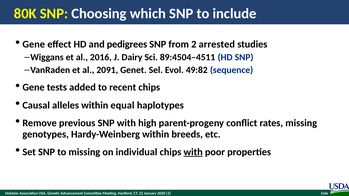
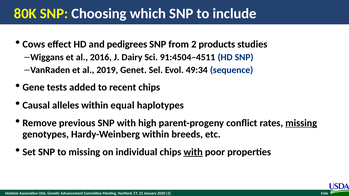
Gene: Gene -> Cows (34, 44)
arrested: arrested -> products (217, 44)
89:4504–4511: 89:4504–4511 -> 91:4504–4511 (188, 57)
2091: 2091 -> 2019 (107, 70)
49:82: 49:82 -> 49:34 (197, 70)
missing underline: none -> present (301, 123)
